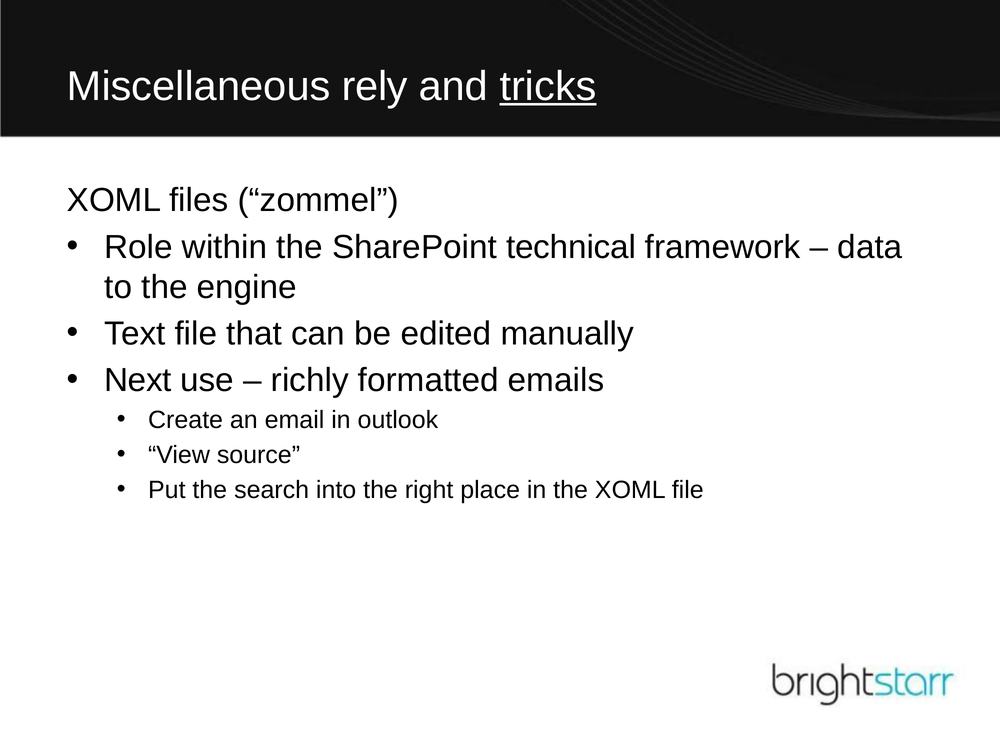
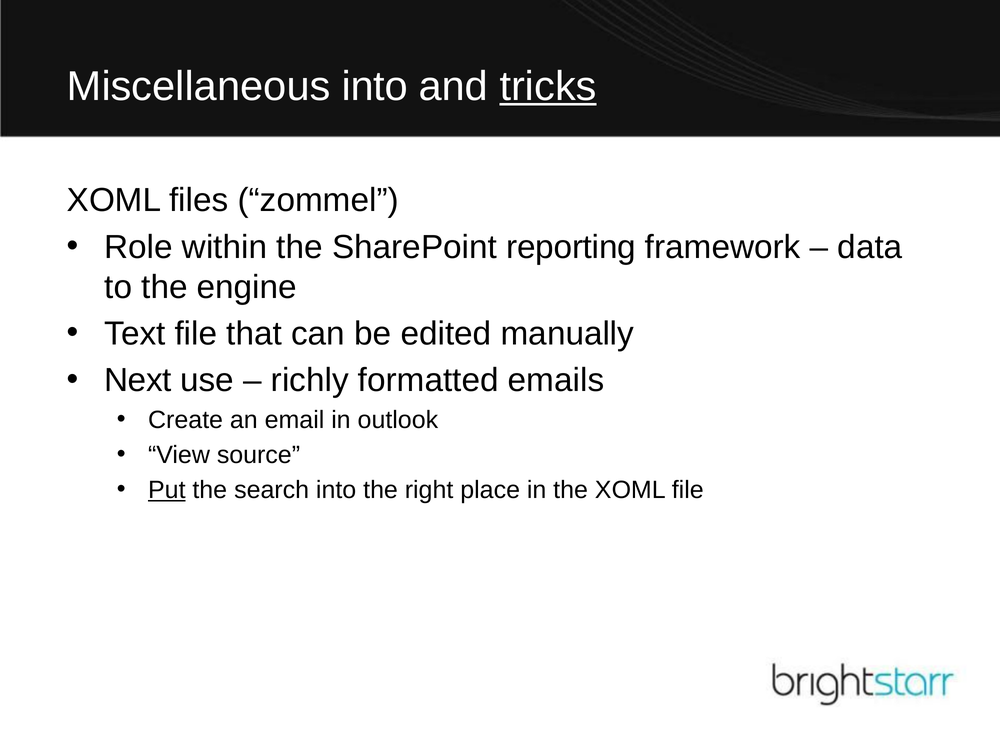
Miscellaneous rely: rely -> into (375, 87)
technical: technical -> reporting (571, 247)
Put underline: none -> present (167, 490)
